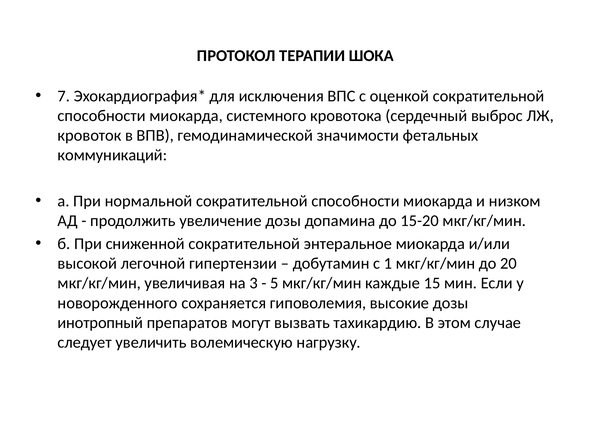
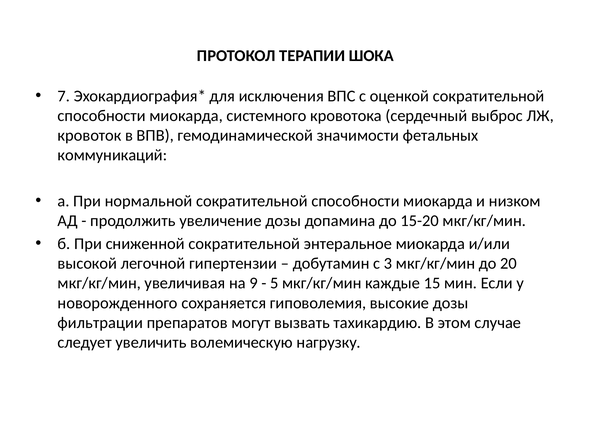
1: 1 -> 3 (388, 264)
3: 3 -> 9 (254, 283)
инотропный: инотропный -> фильтрации (100, 323)
